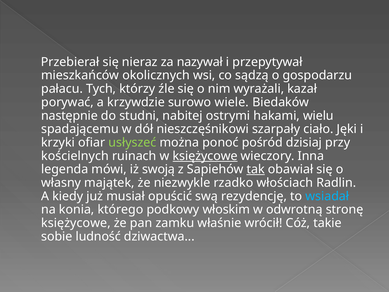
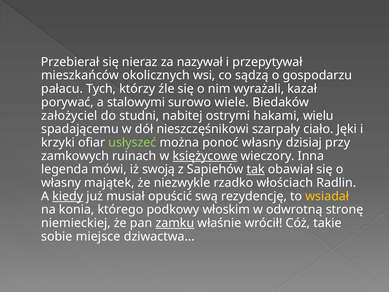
krzywdzie: krzywdzie -> stalowymi (136, 102)
następnie: następnie -> założyciel (69, 116)
ponoć pośród: pośród -> własny (262, 142)
kościelnych: kościelnych -> zamkowych (75, 156)
kiedy underline: none -> present (68, 196)
wsiadał colour: light blue -> yellow (327, 196)
księżycowe: księżycowe -> niemieckiej (76, 223)
zamku underline: none -> present (175, 223)
ludność: ludność -> miejsce (98, 236)
